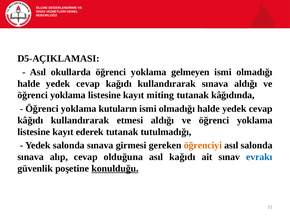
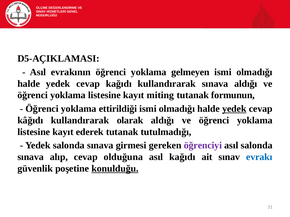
okullarda: okullarda -> evrakının (71, 72)
kâğıdında: kâğıdında -> formunun (233, 95)
kutuların: kutuların -> ettirildiği (118, 109)
yedek underline: none -> present (234, 109)
etmesi: etmesi -> olarak (130, 121)
öğrenciyi colour: orange -> purple (203, 146)
